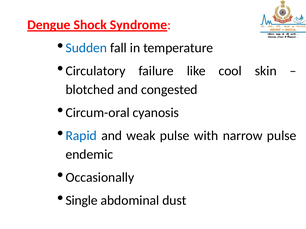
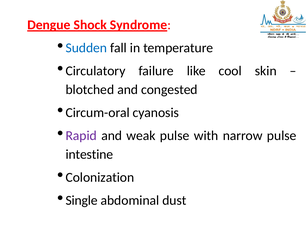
Rapid colour: blue -> purple (81, 136)
endemic: endemic -> intestine (89, 155)
Occasionally: Occasionally -> Colonization (100, 178)
